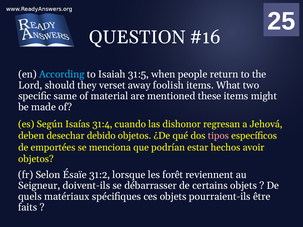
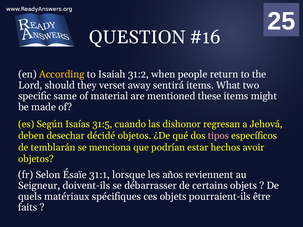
According colour: light blue -> yellow (62, 74)
31:5: 31:5 -> 31:2 (138, 74)
foolish: foolish -> sentirá (168, 85)
31:4: 31:4 -> 31:5 (102, 124)
debido: debido -> décidé (101, 136)
emportées: emportées -> temblarán (53, 148)
31:2: 31:2 -> 31:1 (99, 175)
forêt: forêt -> años (173, 175)
